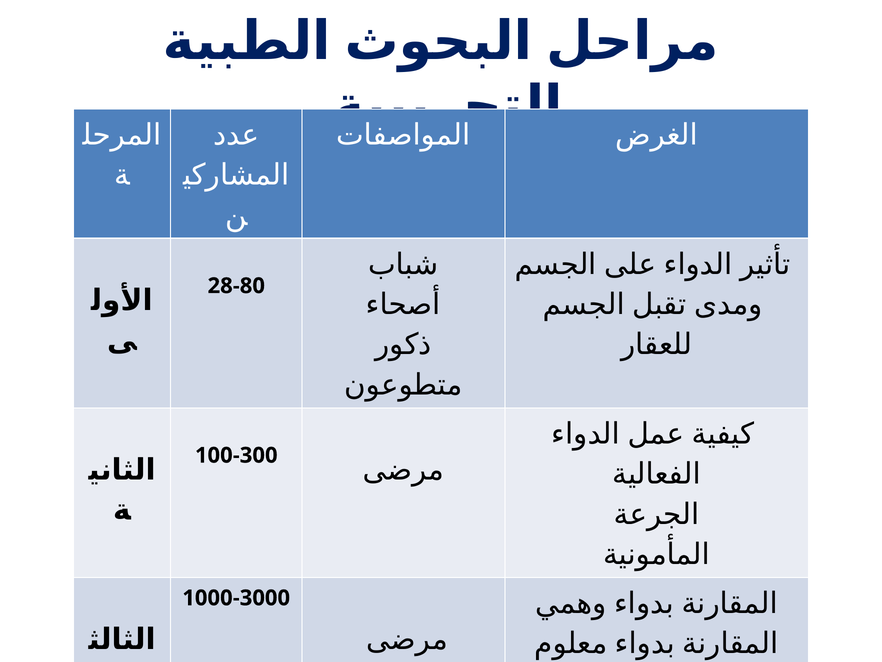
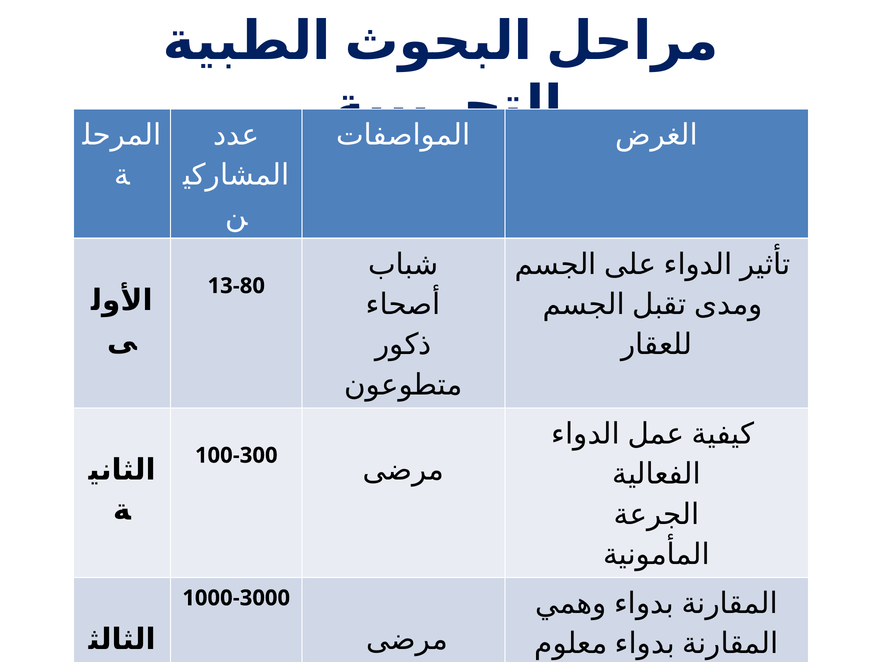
28-80: 28-80 -> 13-80 (236, 286)
